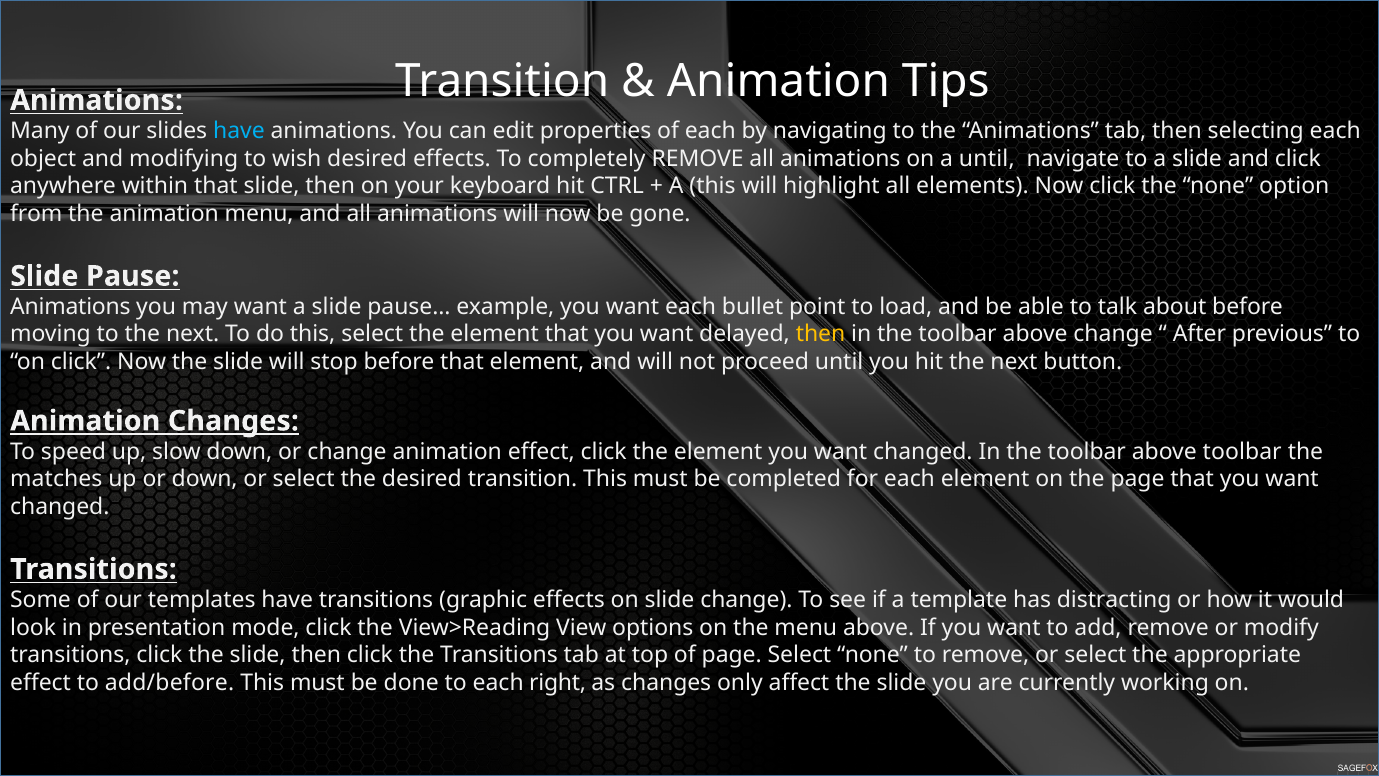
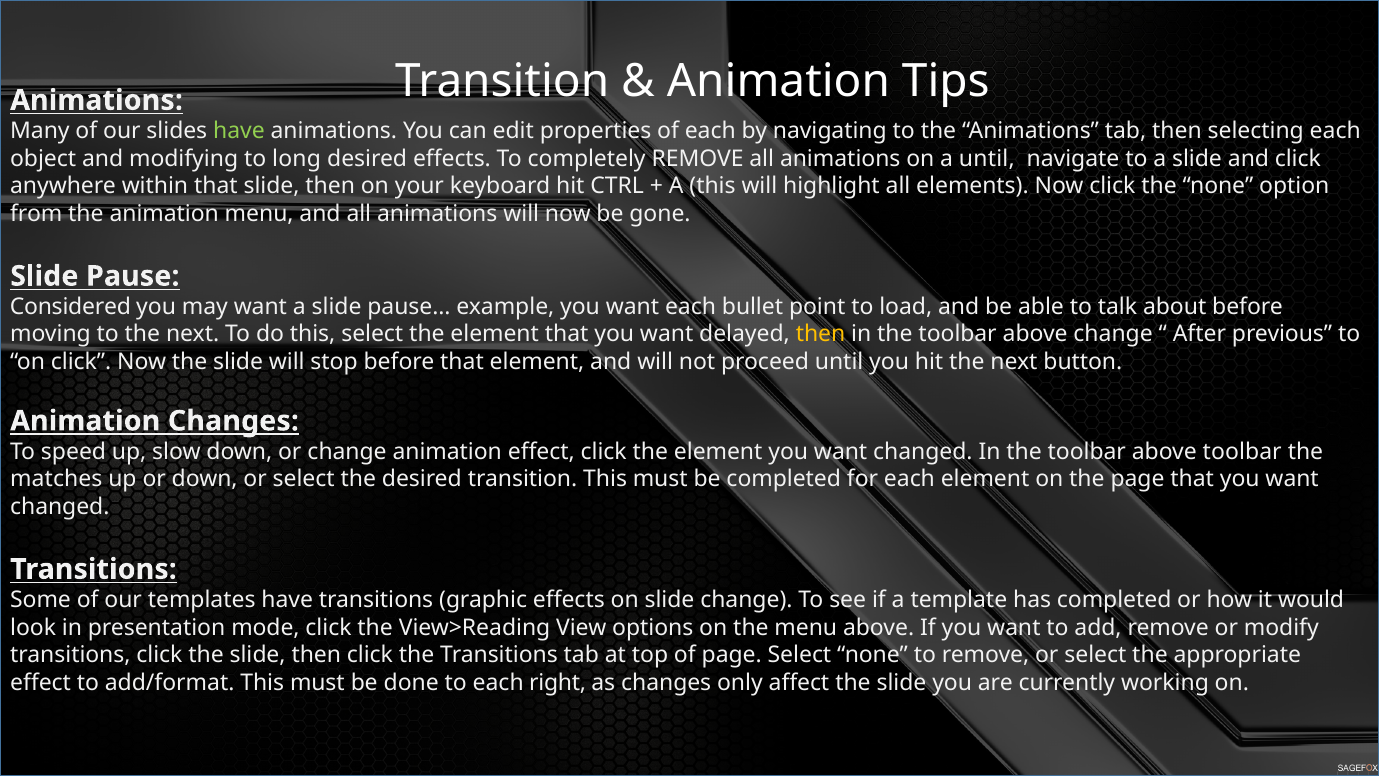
have colour: light blue -> light green (239, 131)
wish: wish -> long (297, 158)
Animations: Animations -> Considered (70, 307)
has distracting: distracting -> completed (1114, 600)
add/before: add/before -> add/format (170, 682)
